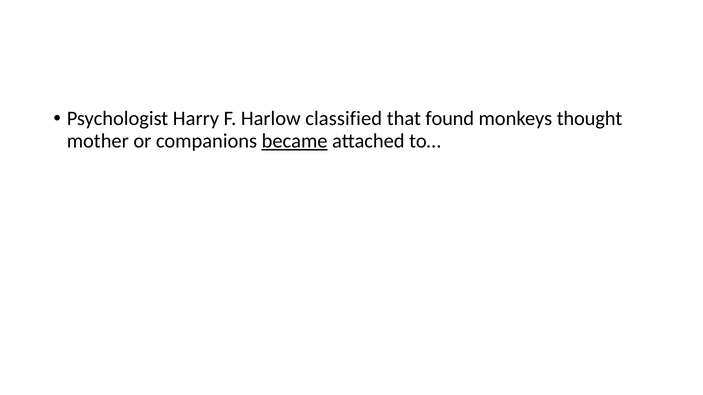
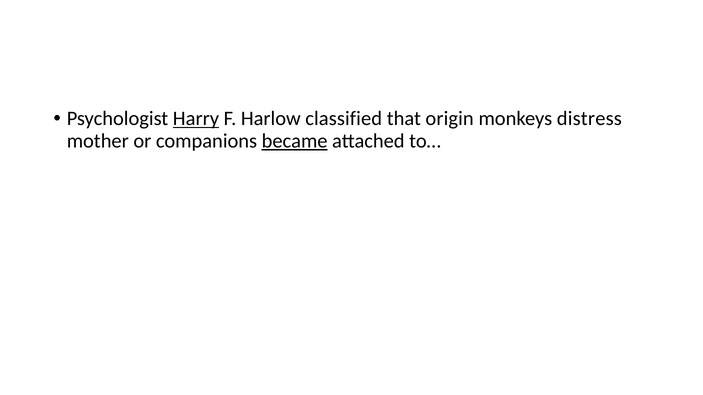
Harry underline: none -> present (196, 119)
found: found -> origin (450, 119)
thought: thought -> distress (589, 119)
